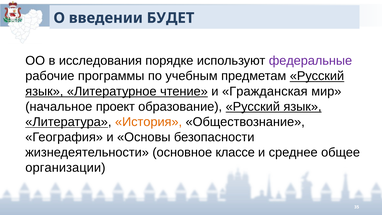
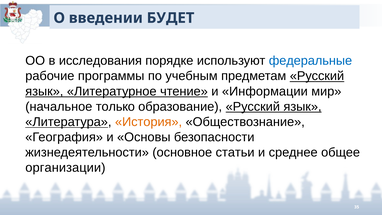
федеральные colour: purple -> blue (310, 61)
Гражданская: Гражданская -> Информации (265, 91)
проект: проект -> только (115, 107)
классе: классе -> статьи (235, 152)
